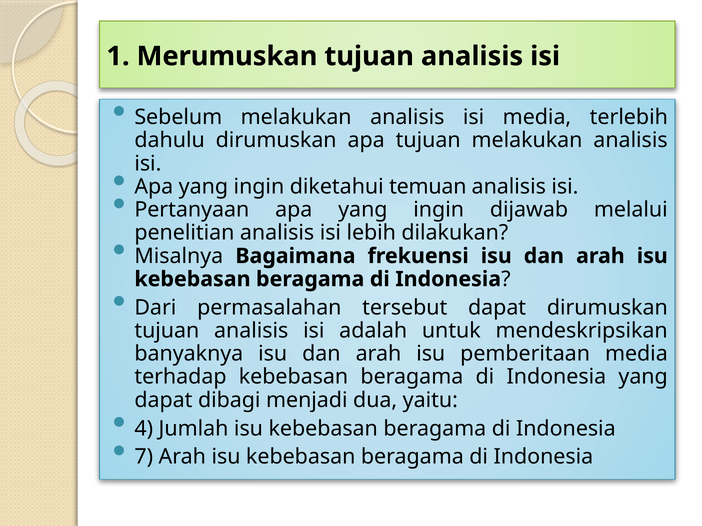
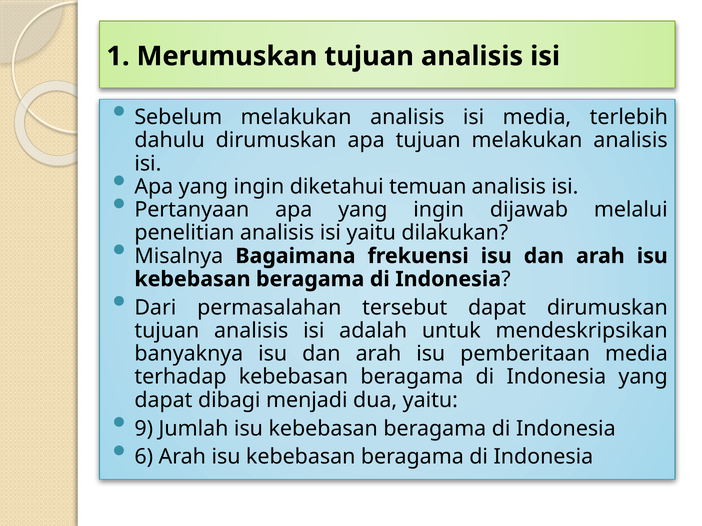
isi lebih: lebih -> yaitu (371, 233)
4: 4 -> 9 (144, 429)
7: 7 -> 6 (144, 457)
